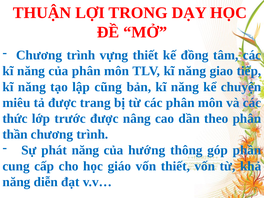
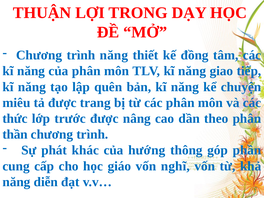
trình vựng: vựng -> năng (114, 55)
cũng: cũng -> quên (108, 87)
phát năng: năng -> khác (85, 150)
vốn thiết: thiết -> nghĩ (175, 166)
